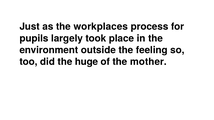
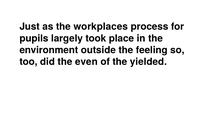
huge: huge -> even (86, 62)
mother: mother -> yielded (148, 62)
